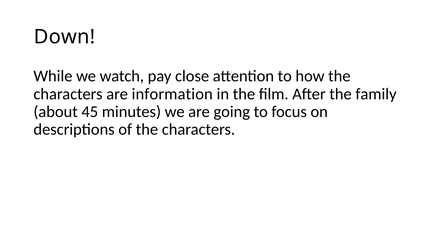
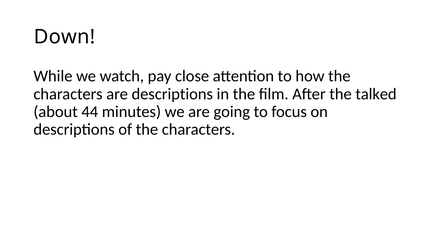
are information: information -> descriptions (172, 94)
family: family -> talked (376, 94)
45: 45 -> 44 (90, 112)
